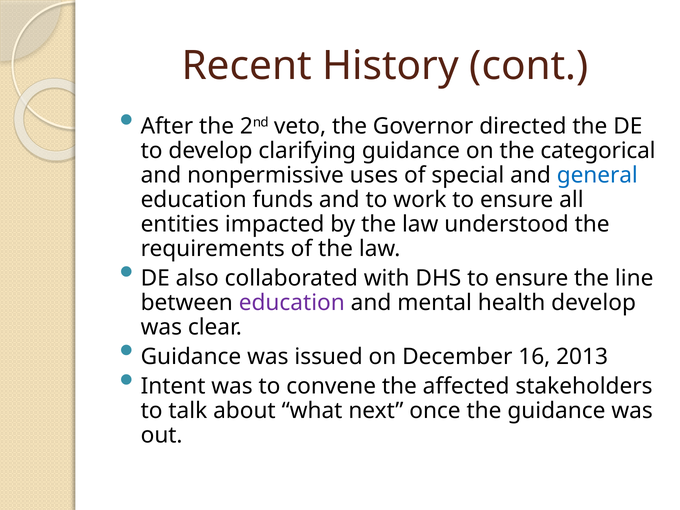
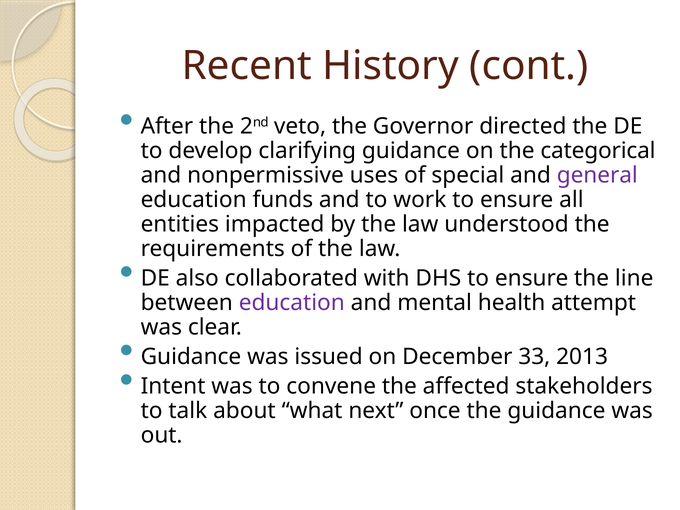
general colour: blue -> purple (597, 175)
health develop: develop -> attempt (594, 303)
16: 16 -> 33 (534, 357)
